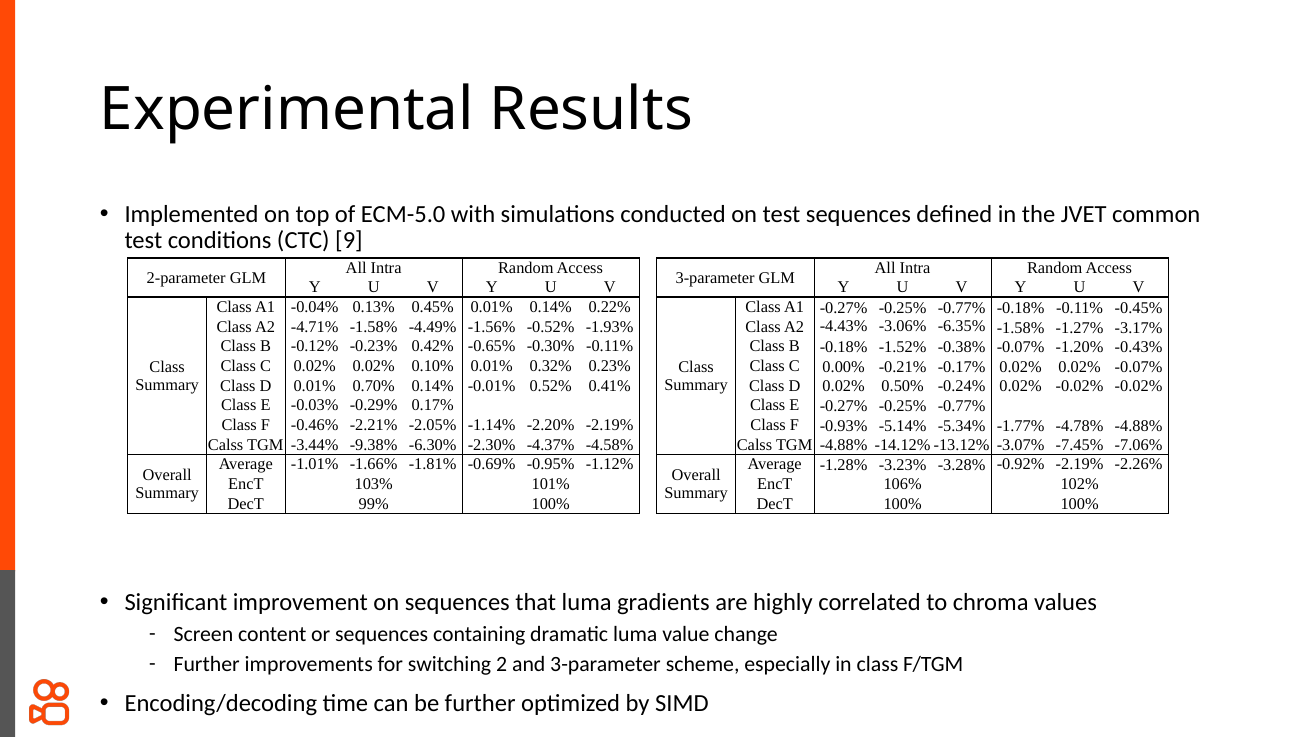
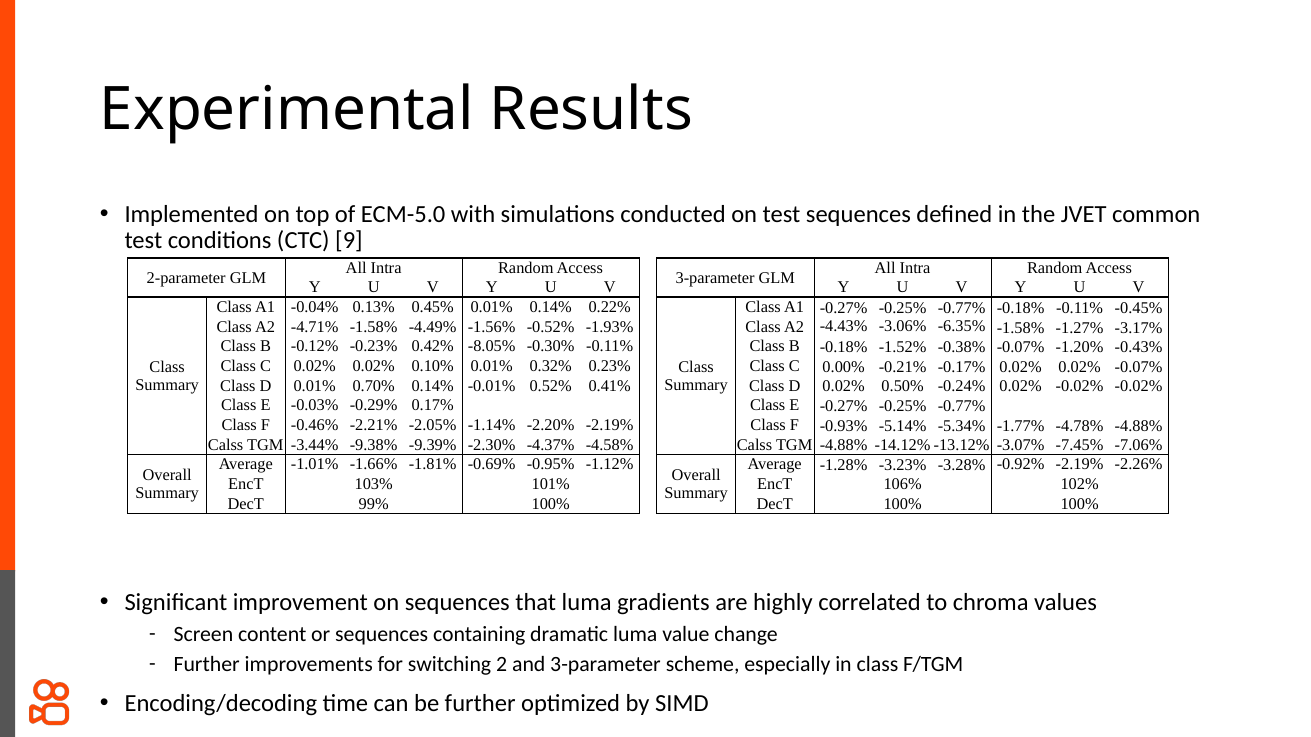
-0.65%: -0.65% -> -8.05% (492, 347)
-6.30%: -6.30% -> -9.39% (433, 445)
